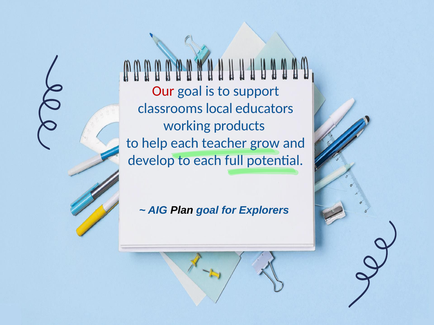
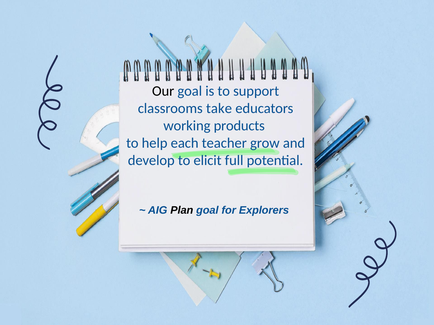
Our colour: red -> black (163, 91)
local: local -> take (219, 109)
to each: each -> elicit (208, 161)
